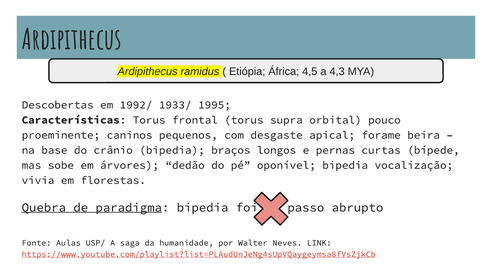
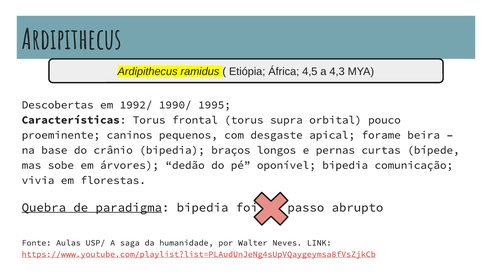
1933/: 1933/ -> 1990/ (175, 105)
vocalização: vocalização -> comunicação (414, 165)
